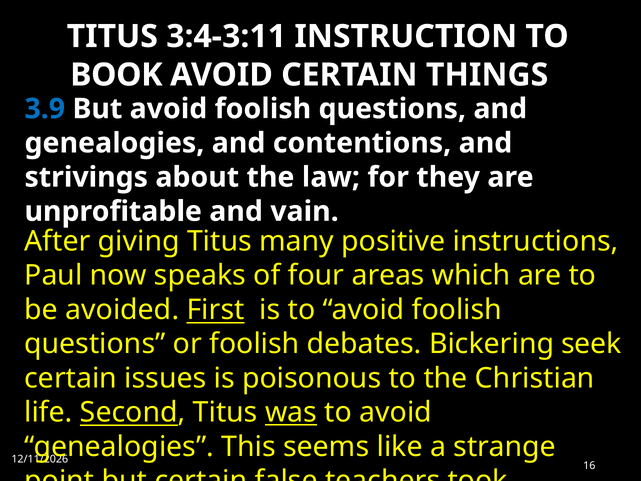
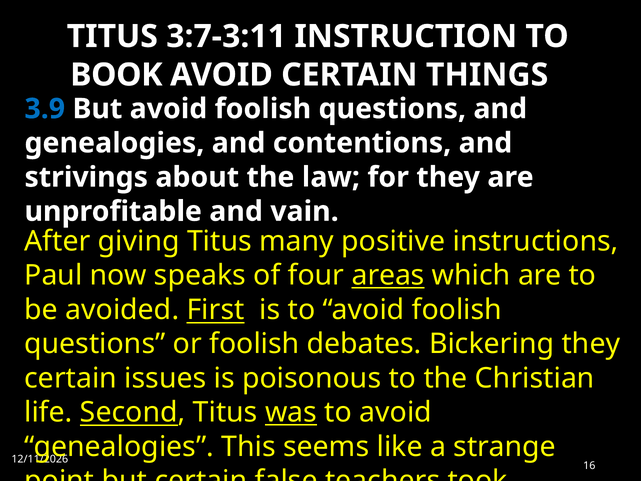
3:4-3:11: 3:4-3:11 -> 3:7-3:11 (226, 36)
areas underline: none -> present (388, 275)
Bickering seek: seek -> they (591, 344)
